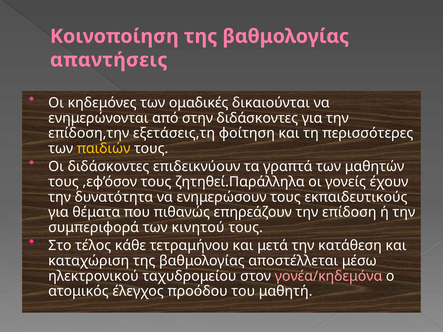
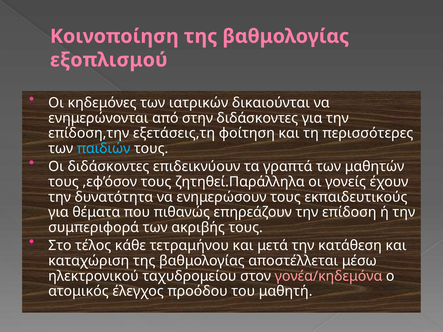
απαντήσεις: απαντήσεις -> εξοπλισμού (109, 60)
ομαδικές: ομαδικές -> ιατρικών (199, 103)
παιδιών colour: yellow -> light blue (104, 149)
κινητού: κινητού -> ακριβής (198, 228)
